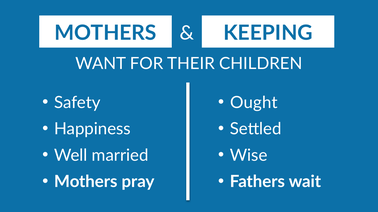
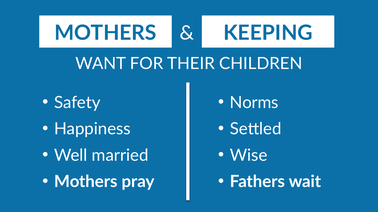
Ought: Ought -> Norms (254, 103)
